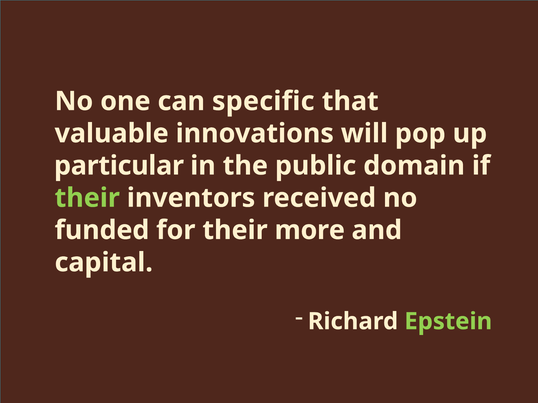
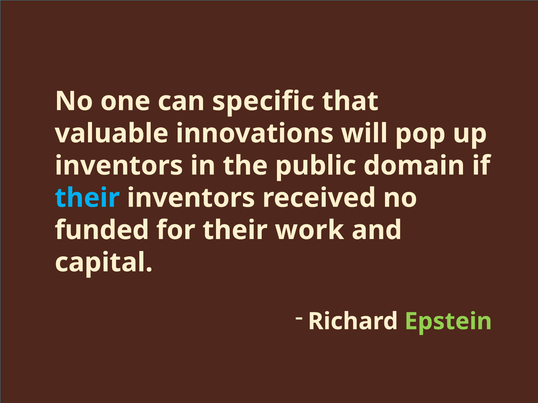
particular: particular -> inventors (119, 166)
their colour: light green -> light blue (87, 198)
more: more -> work (309, 230)
